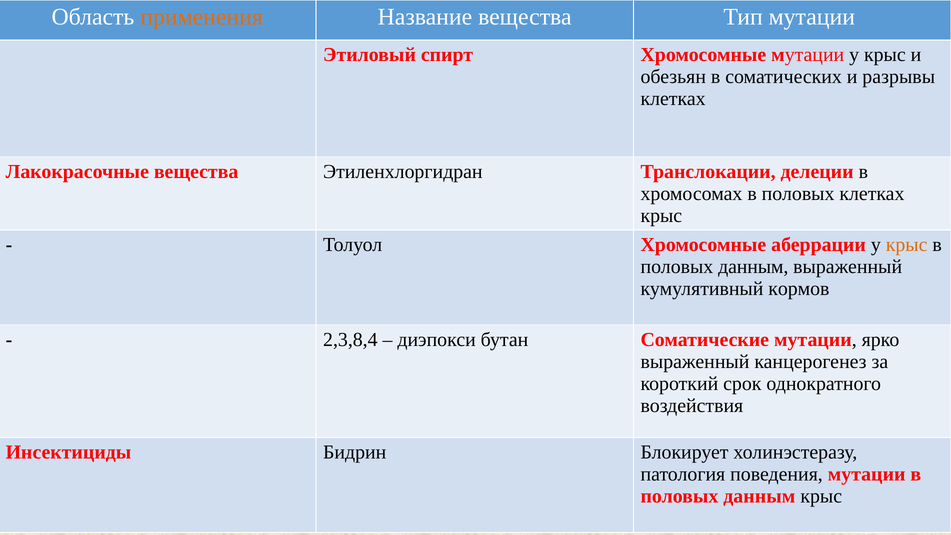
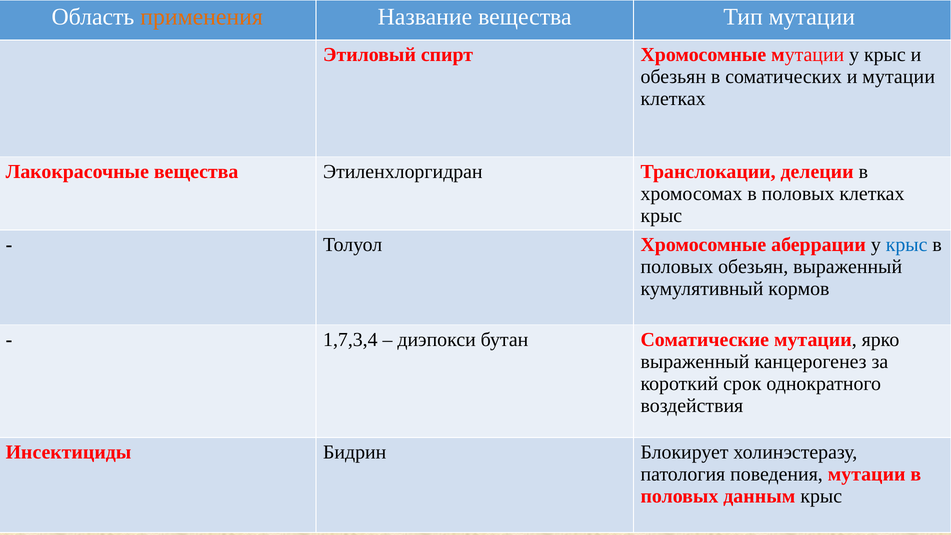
и разрывы: разрывы -> мутации (899, 77)
крыс colour: orange -> blue (907, 245)
данным: данным -> обезьян (753, 267)
2,3,8,4: 2,3,8,4 -> 1,7,3,4 (350, 340)
